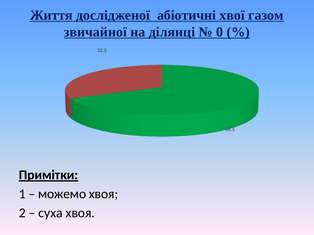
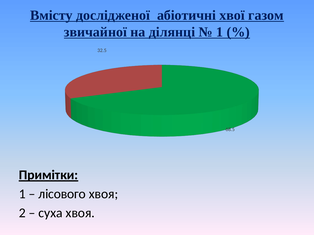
Життя: Життя -> Вмісту (51, 15)
0: 0 -> 1 (220, 32)
можемо: можемо -> лісового (62, 194)
